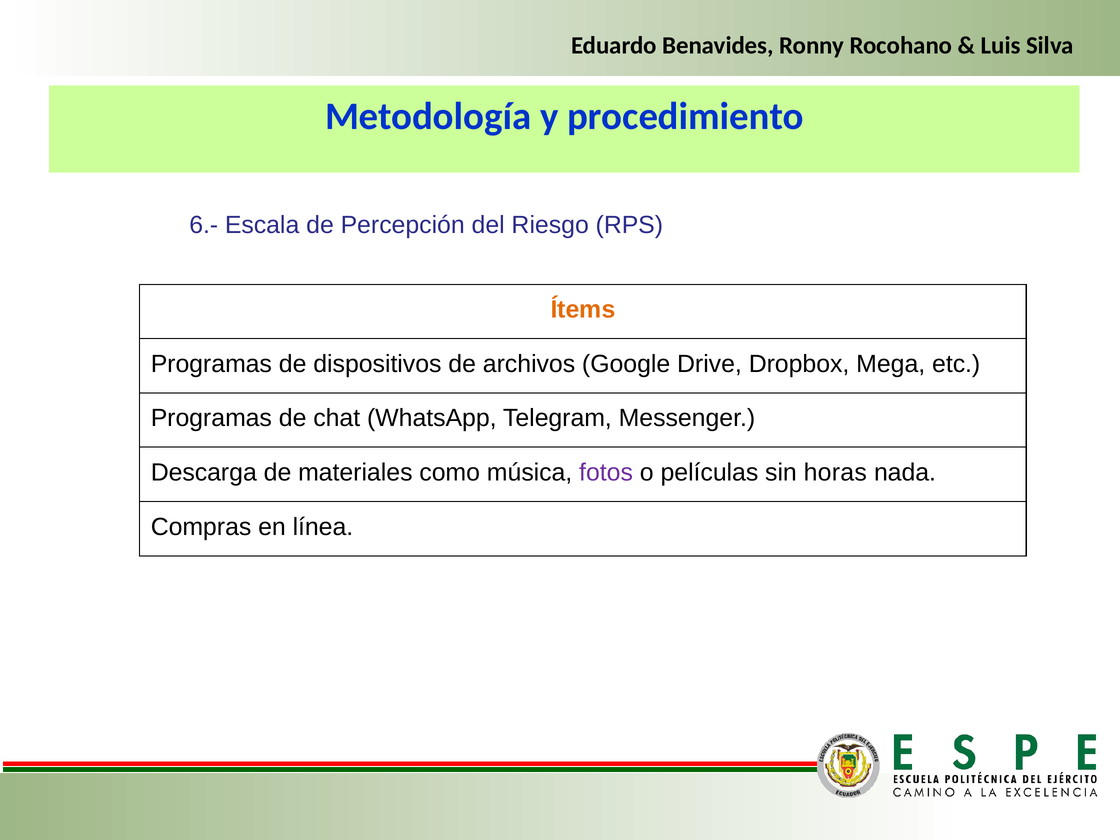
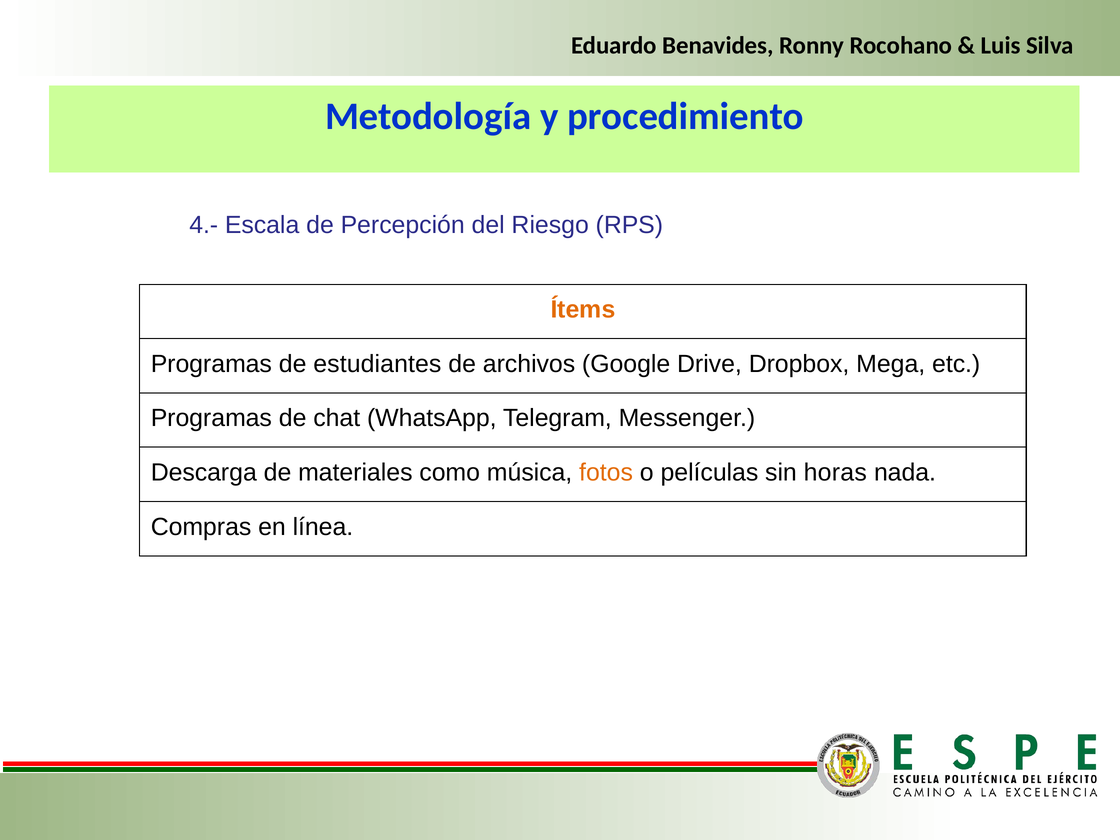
6.-: 6.- -> 4.- (204, 225)
dispositivos: dispositivos -> estudiantes (377, 364)
fotos colour: purple -> orange (606, 473)
